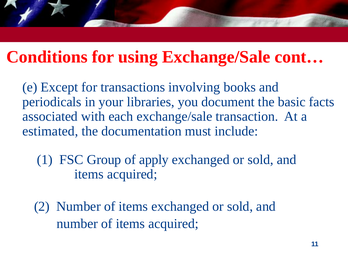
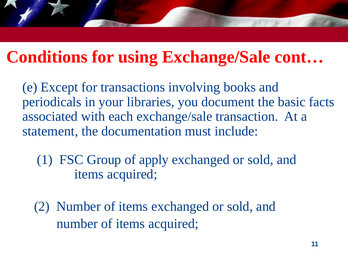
estimated: estimated -> statement (50, 131)
